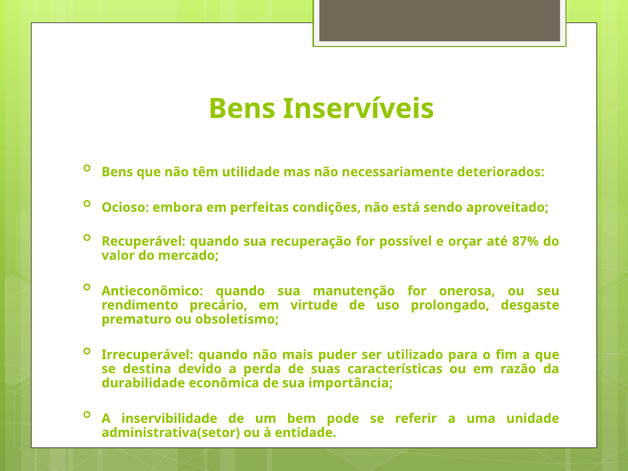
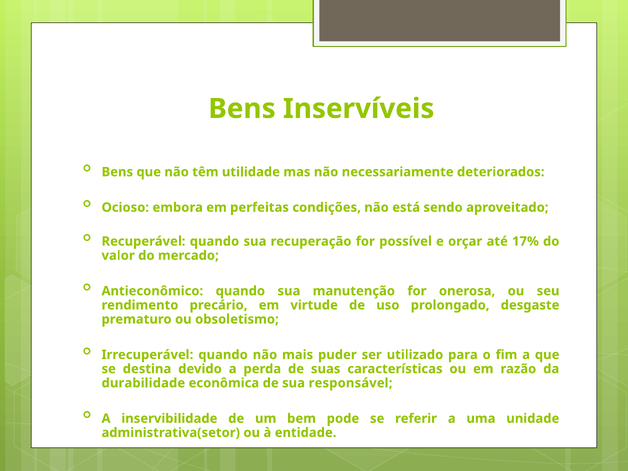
87%: 87% -> 17% (525, 241)
importância: importância -> responsável (351, 383)
